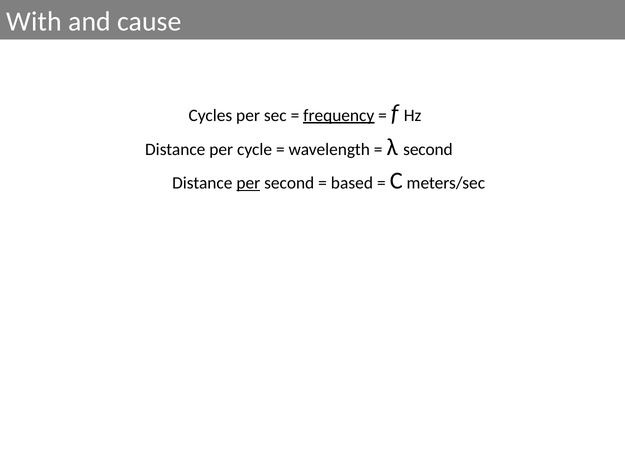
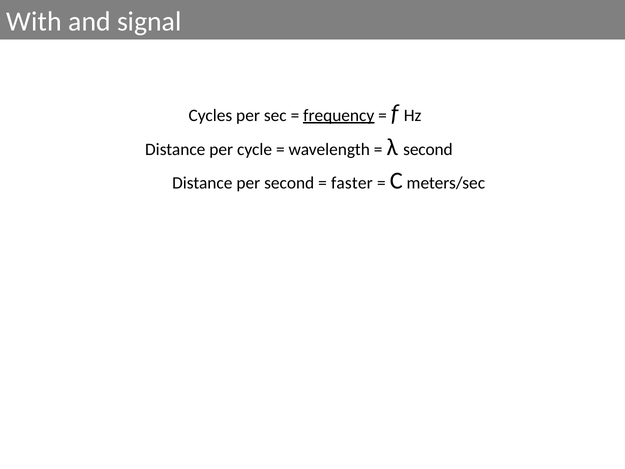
cause: cause -> signal (149, 22)
per underline: present -> none (248, 183)
based: based -> faster (352, 183)
